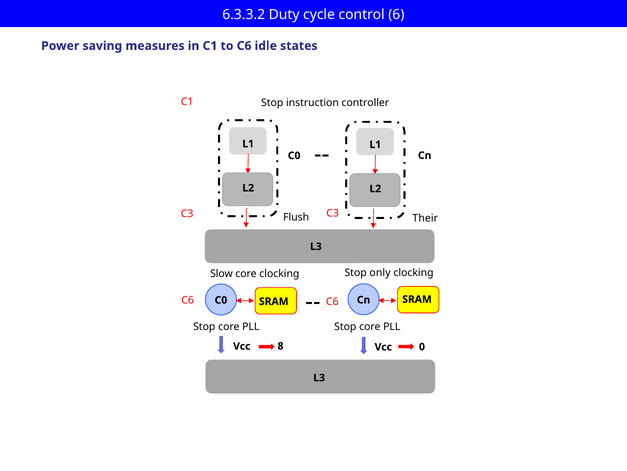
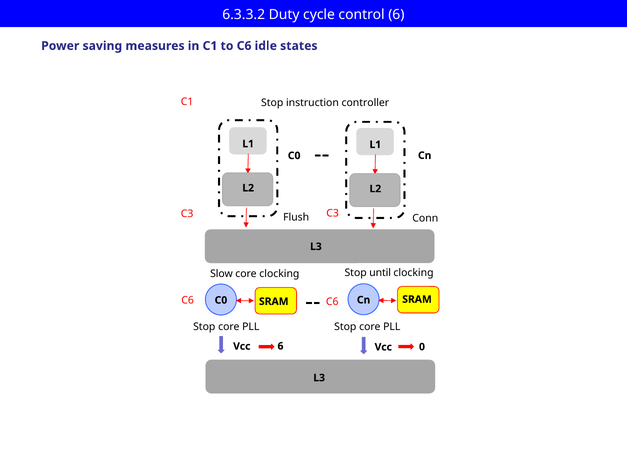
Their: Their -> Conn (425, 218)
only: only -> until (380, 272)
Vcc 8: 8 -> 6 (280, 346)
